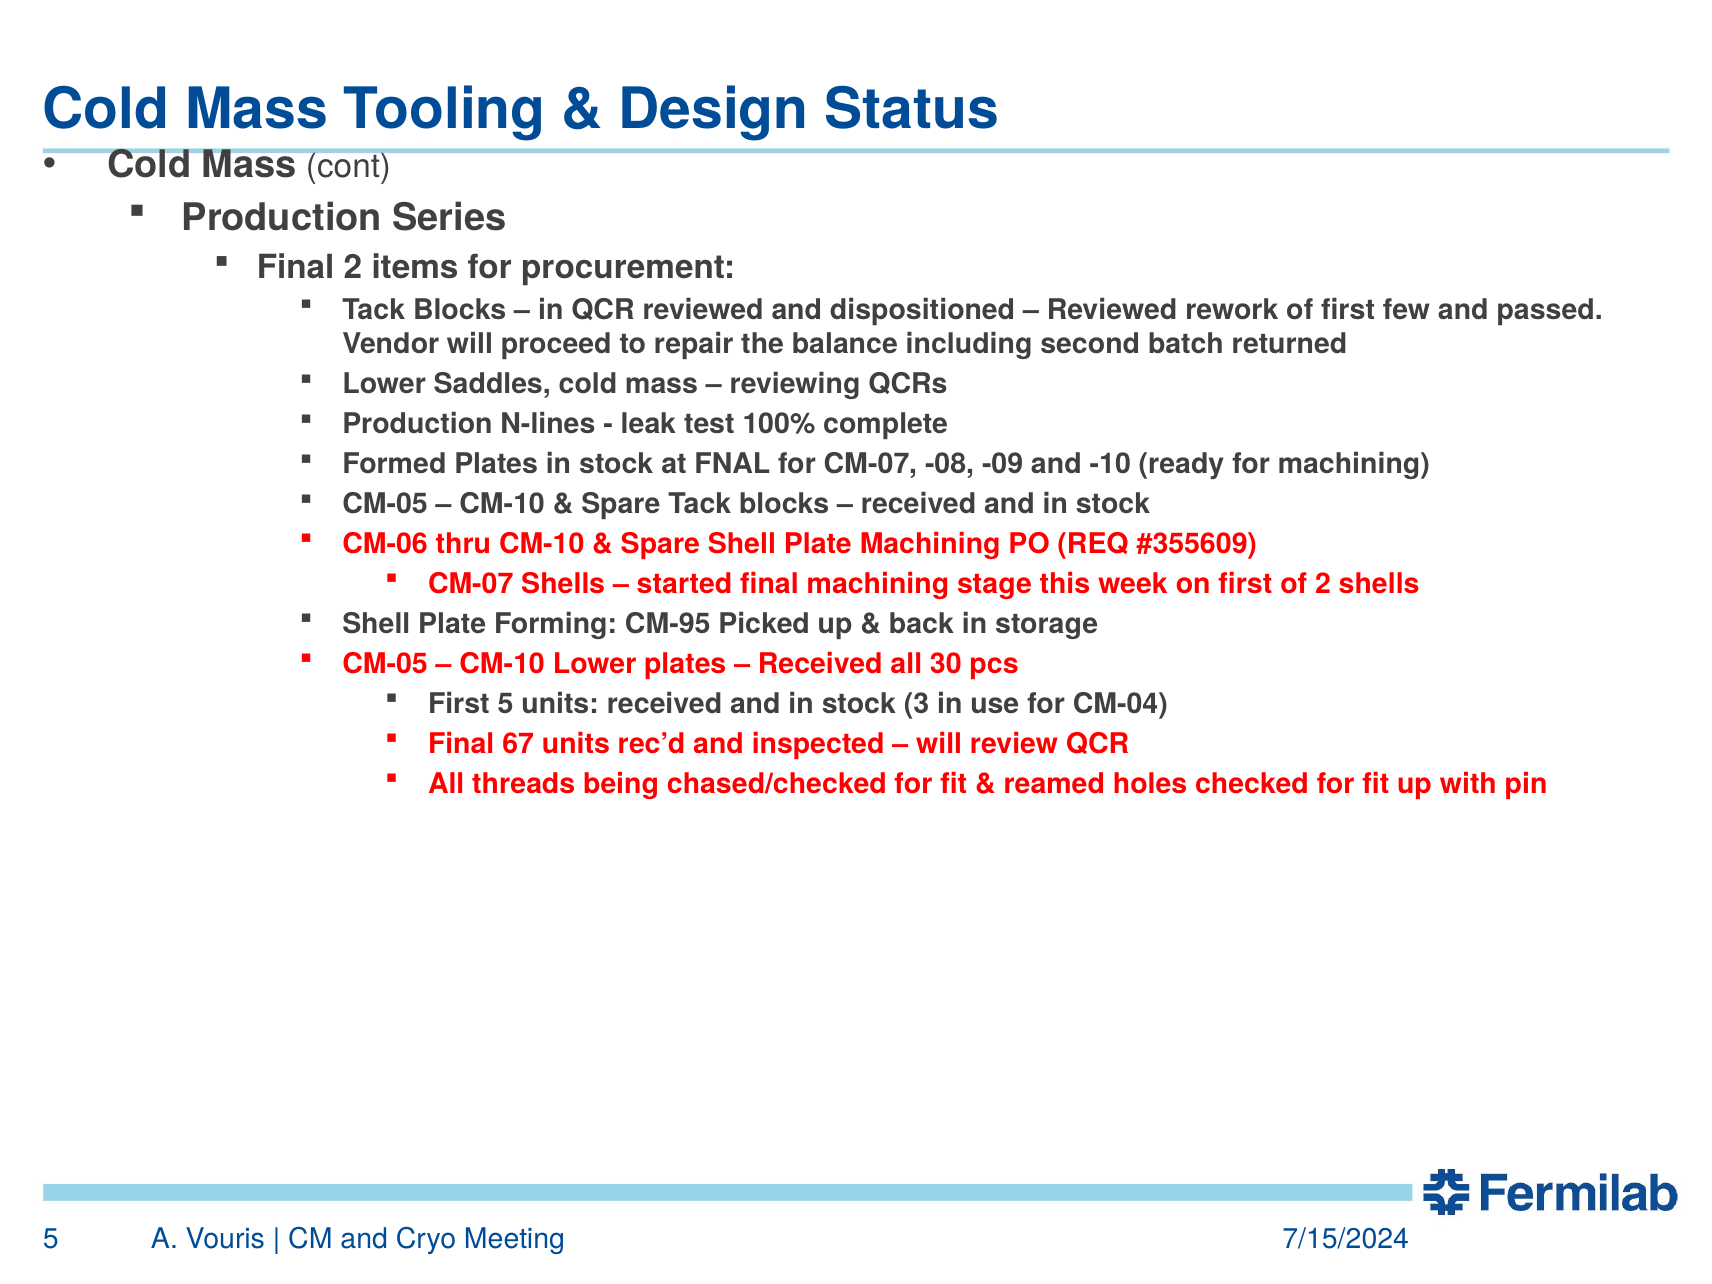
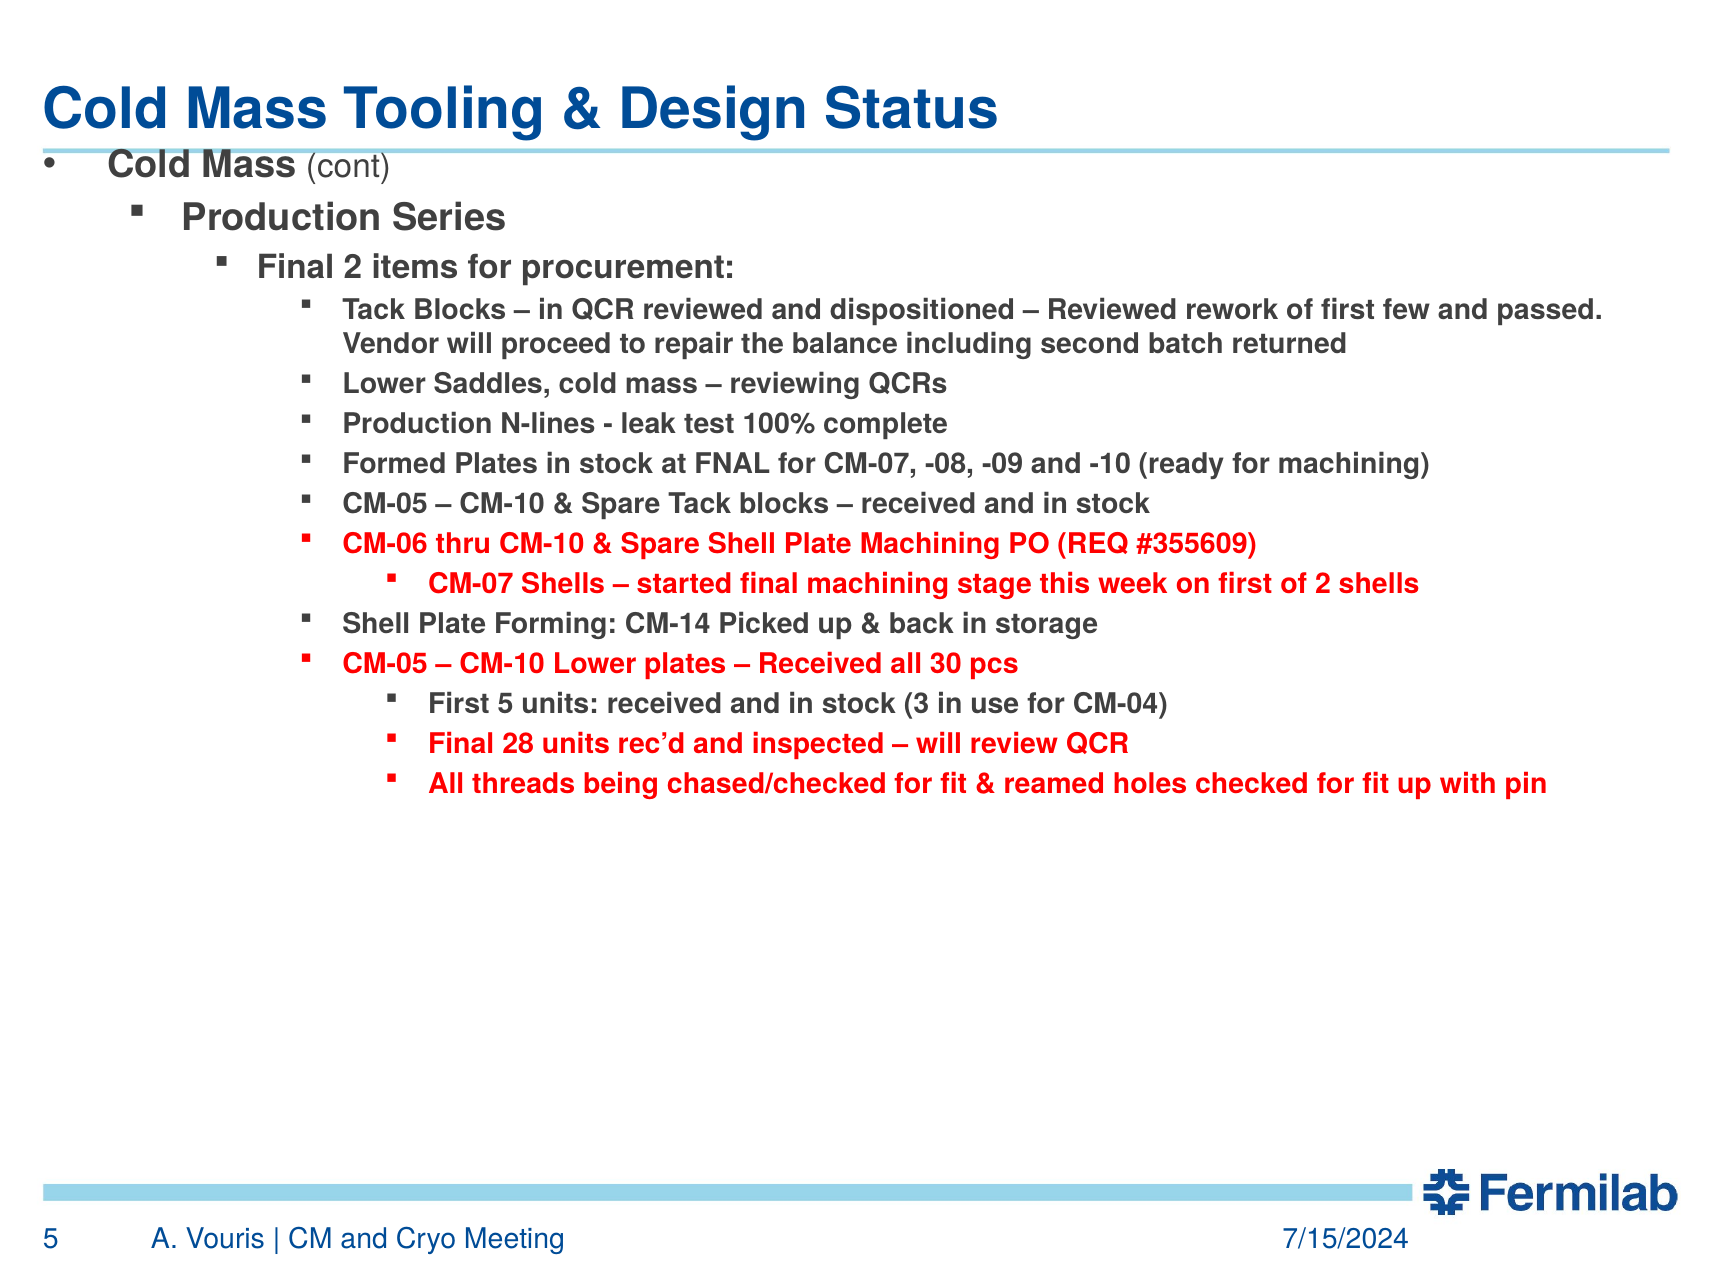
CM-95: CM-95 -> CM-14 (668, 624)
67: 67 -> 28 (518, 744)
